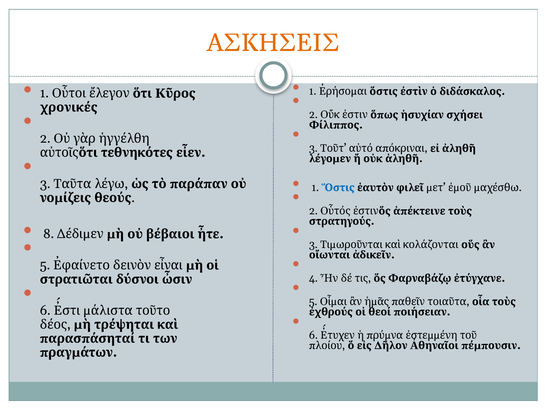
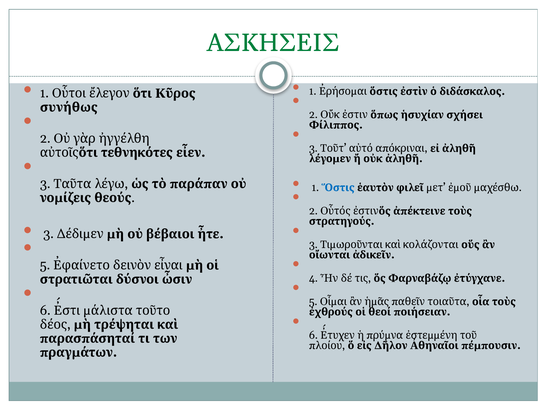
ΑΣΚΗΣΕΙΣ colour: orange -> green (273, 43)
χρονικές: χρονικές -> συνήθως (69, 107)
8: 8 -> 3 (48, 234)
